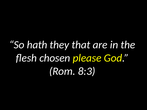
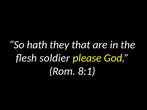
chosen: chosen -> soldier (55, 58)
8:3: 8:3 -> 8:1 (87, 71)
